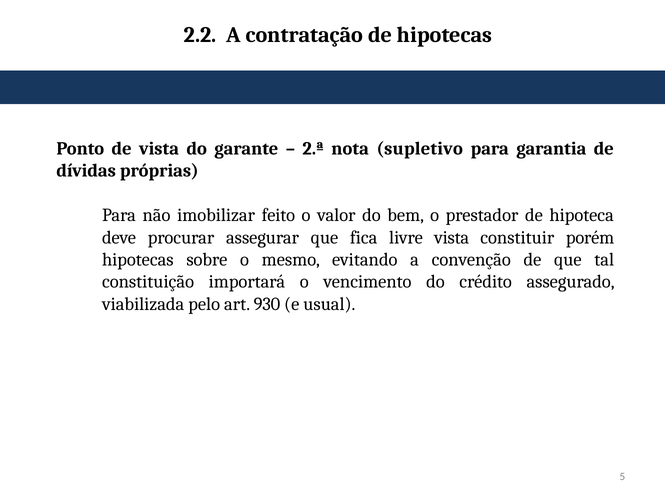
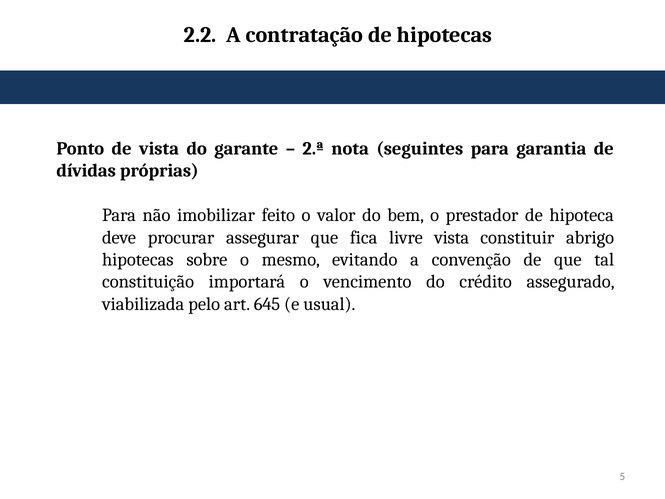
supletivo: supletivo -> seguintes (420, 149)
porém: porém -> abrigo (590, 237)
930: 930 -> 645 (267, 304)
